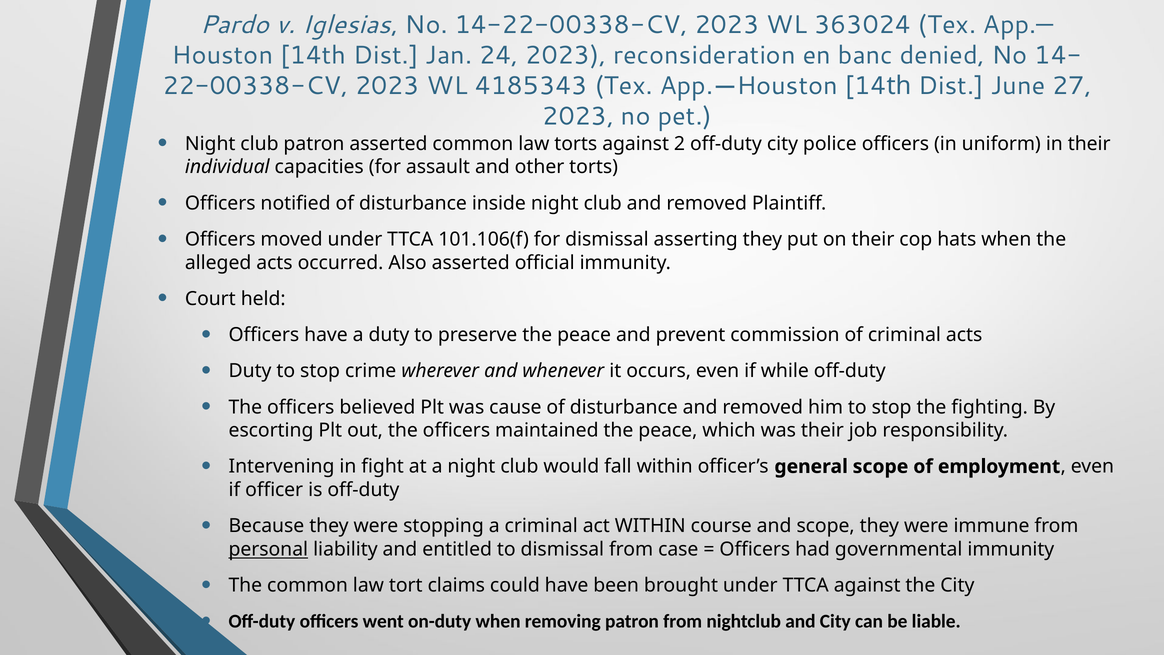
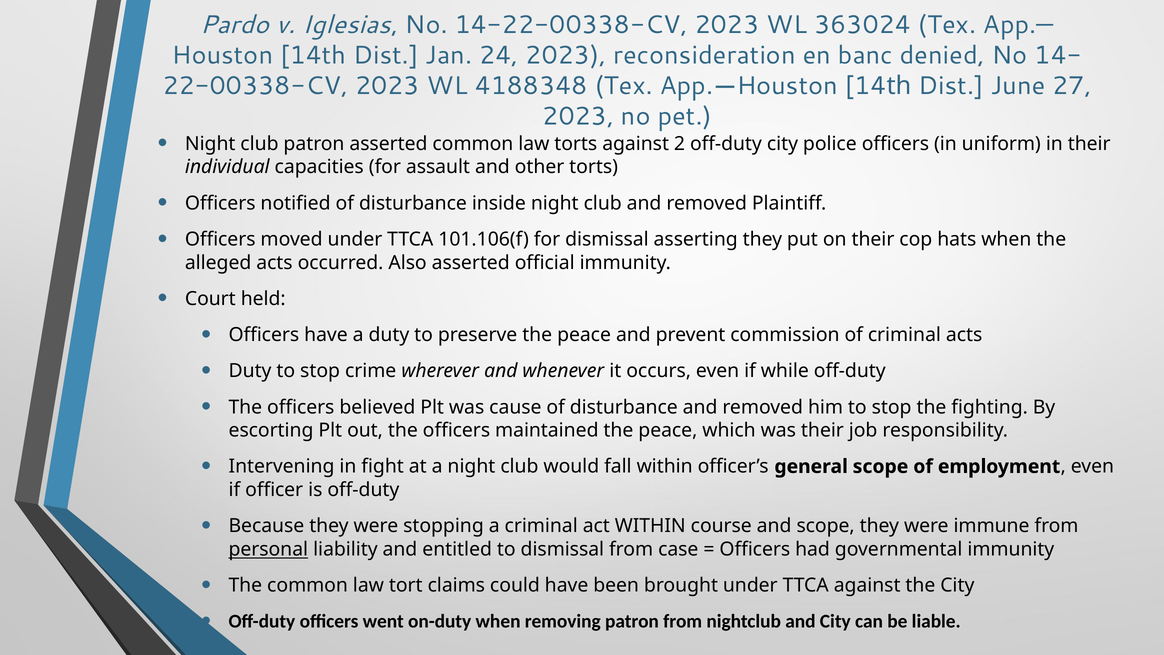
4185343: 4185343 -> 4188348 (531, 86)
